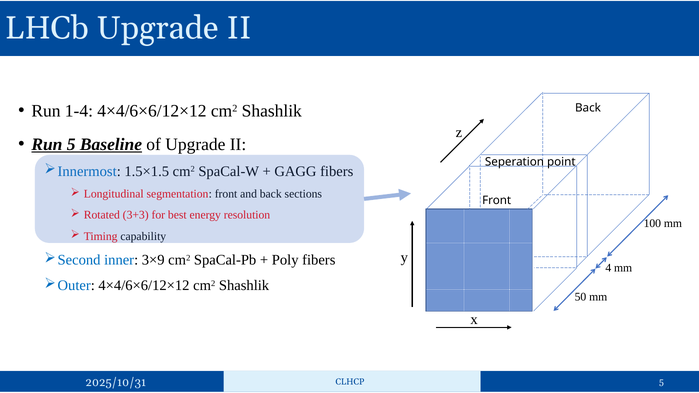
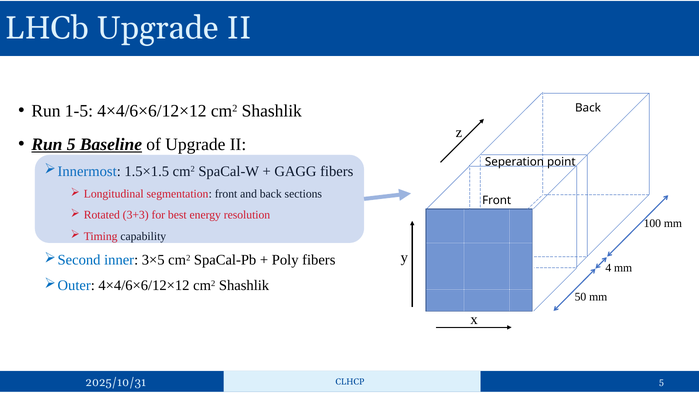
1-4: 1-4 -> 1-5 (79, 111)
3×9: 3×9 -> 3×5 (153, 260)
